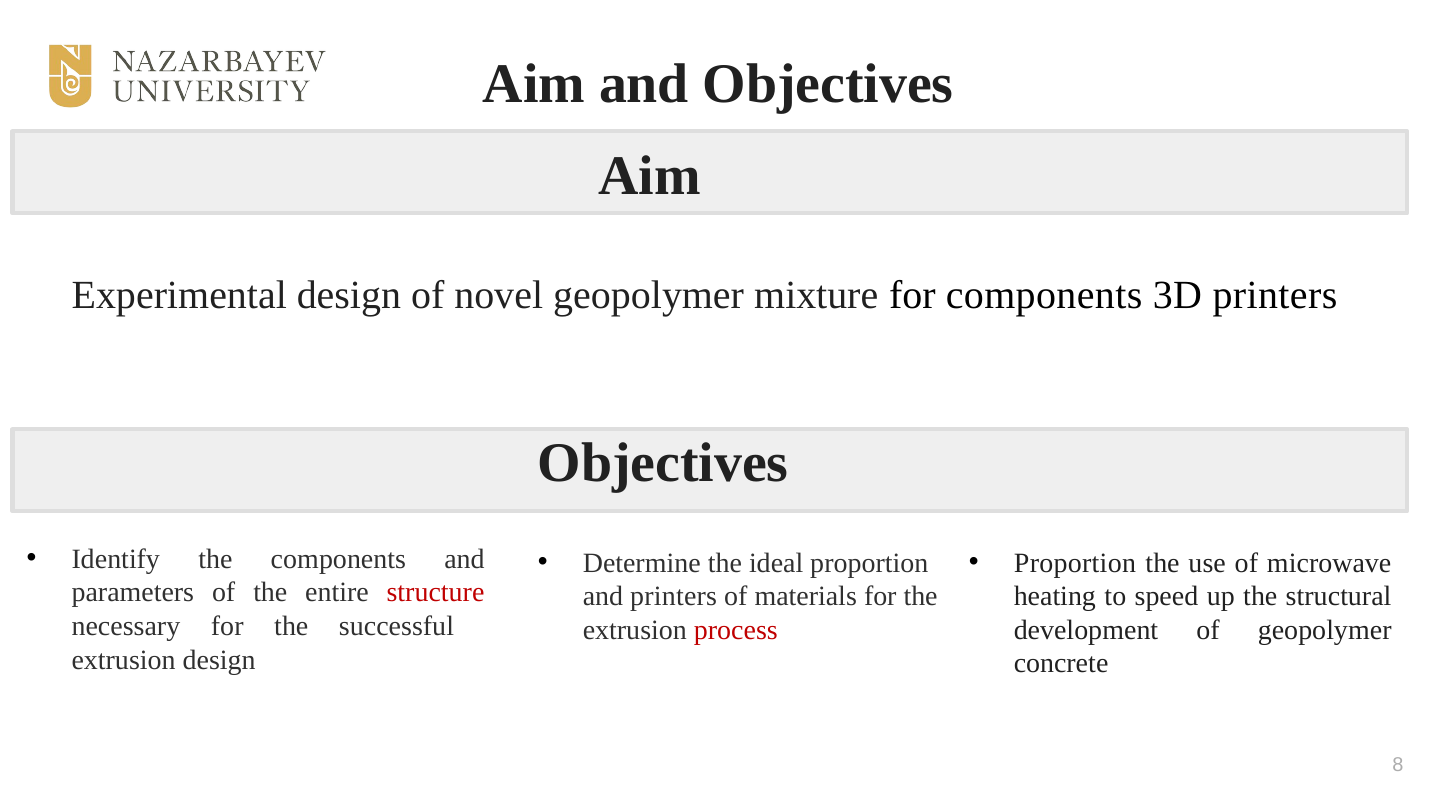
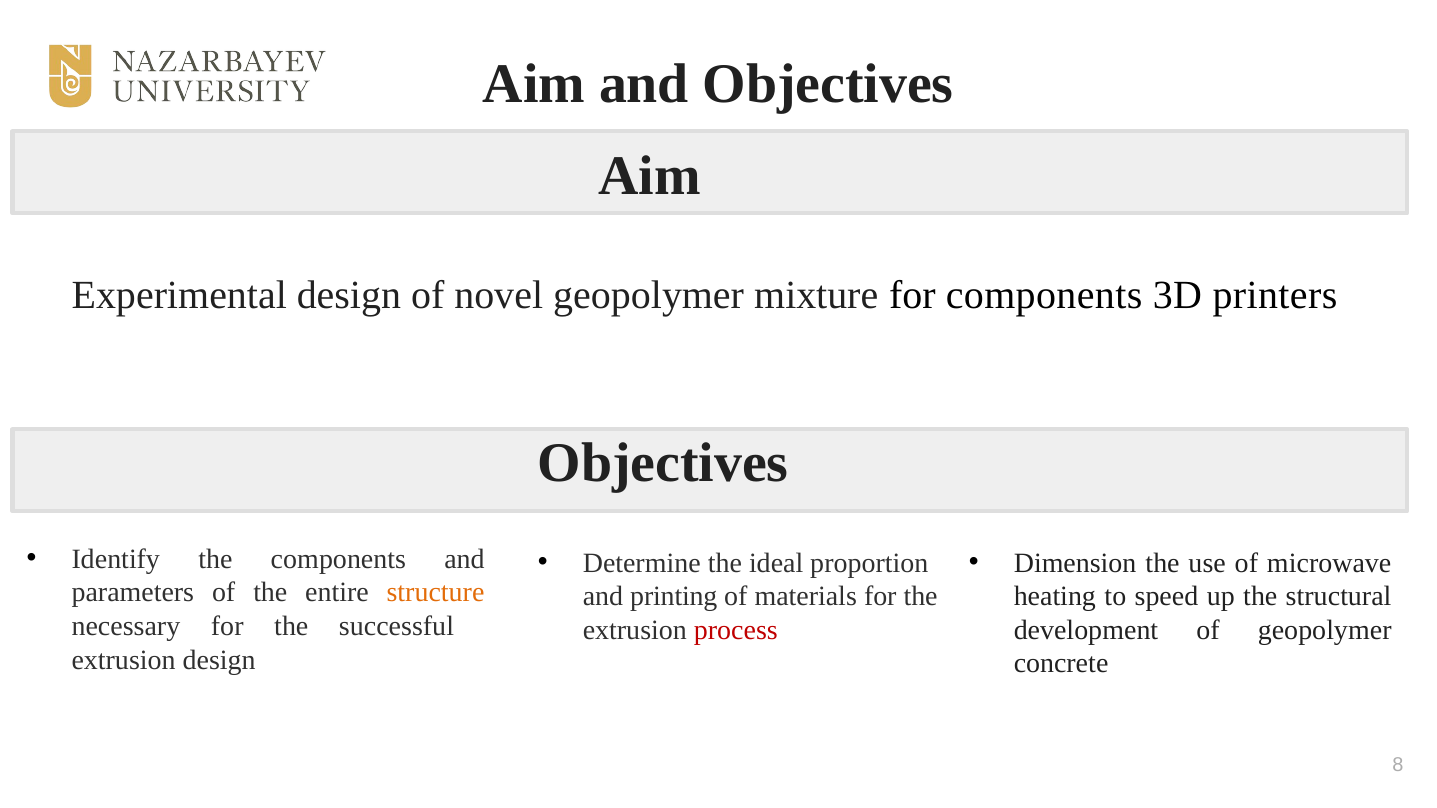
Proportion: Proportion -> Dimension (1075, 563)
structure colour: red -> orange (435, 593)
and printers: printers -> printing (674, 597)
